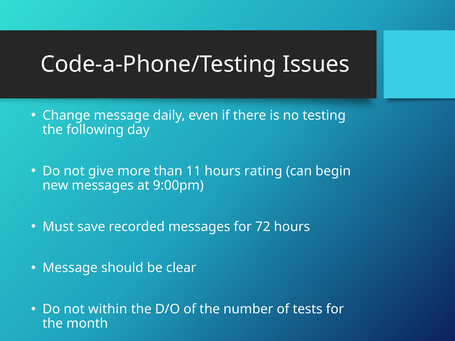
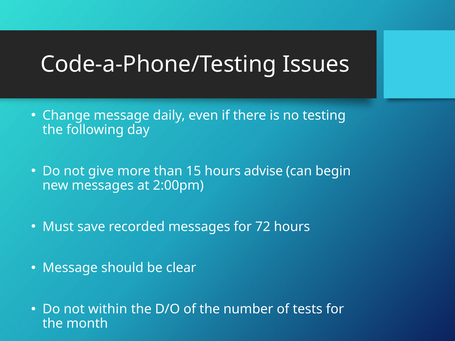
11: 11 -> 15 (194, 171)
rating: rating -> advise (263, 171)
9:00pm: 9:00pm -> 2:00pm (178, 186)
